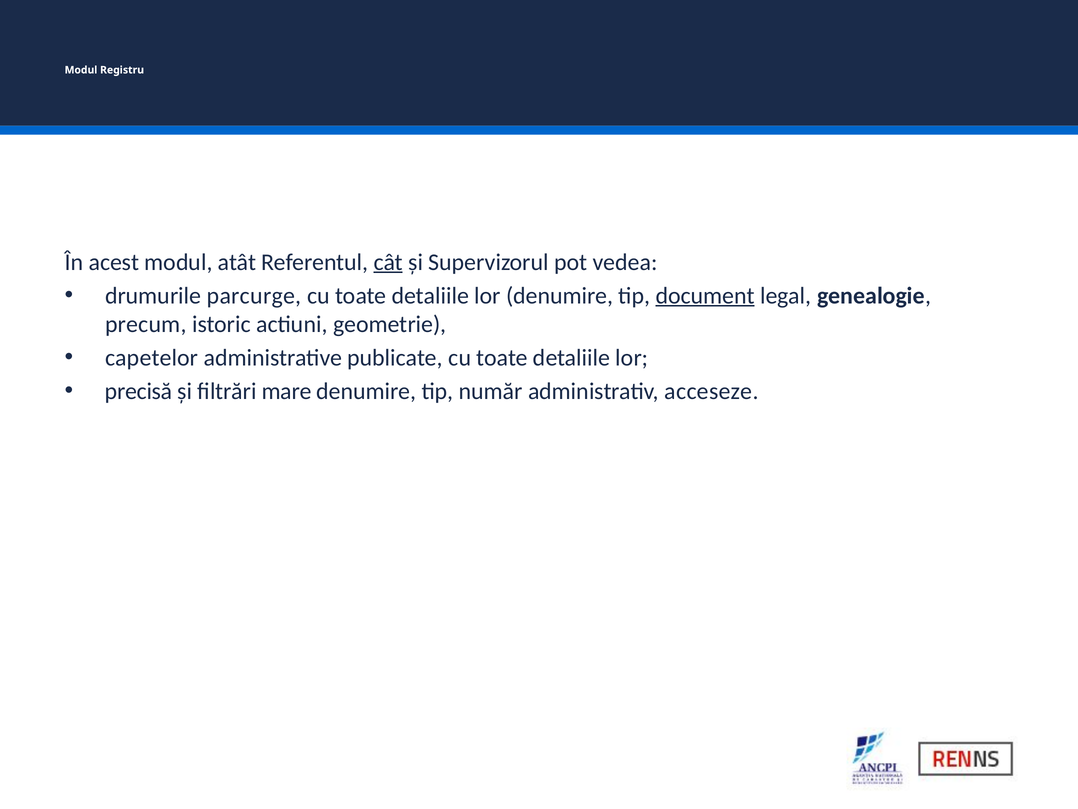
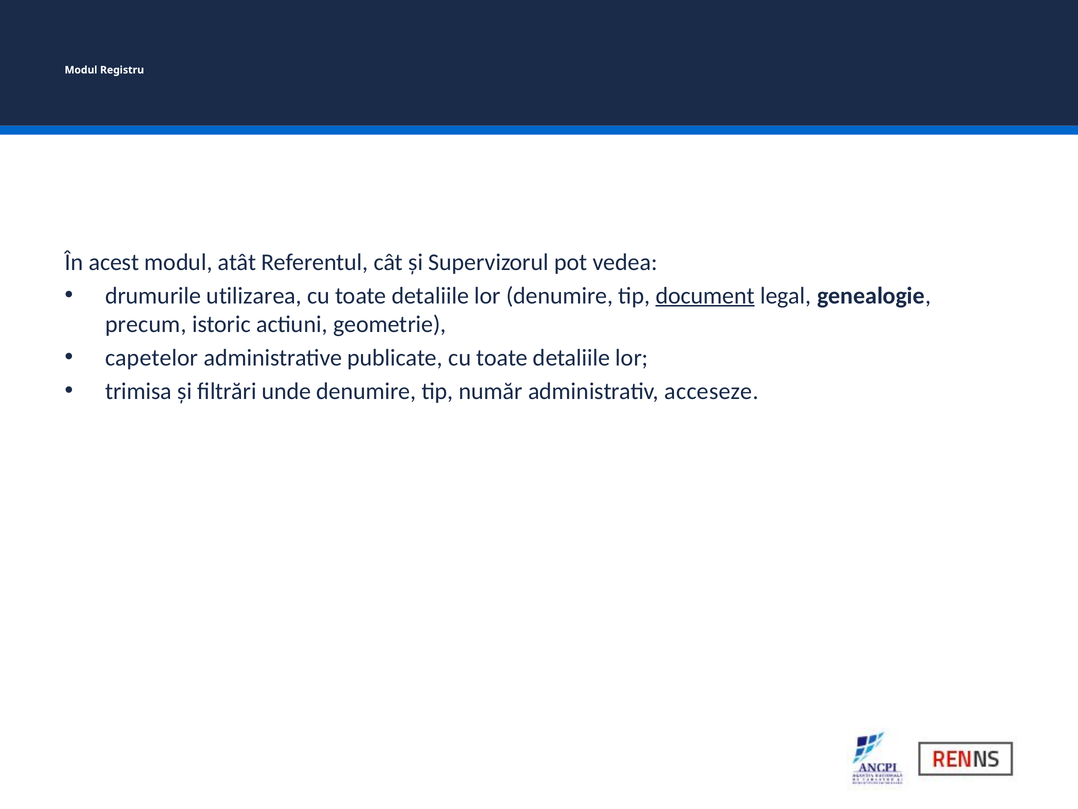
cât underline: present -> none (388, 262)
parcurge: parcurge -> utilizarea (254, 295)
precisă: precisă -> trimisa (138, 391)
mare: mare -> unde (287, 391)
